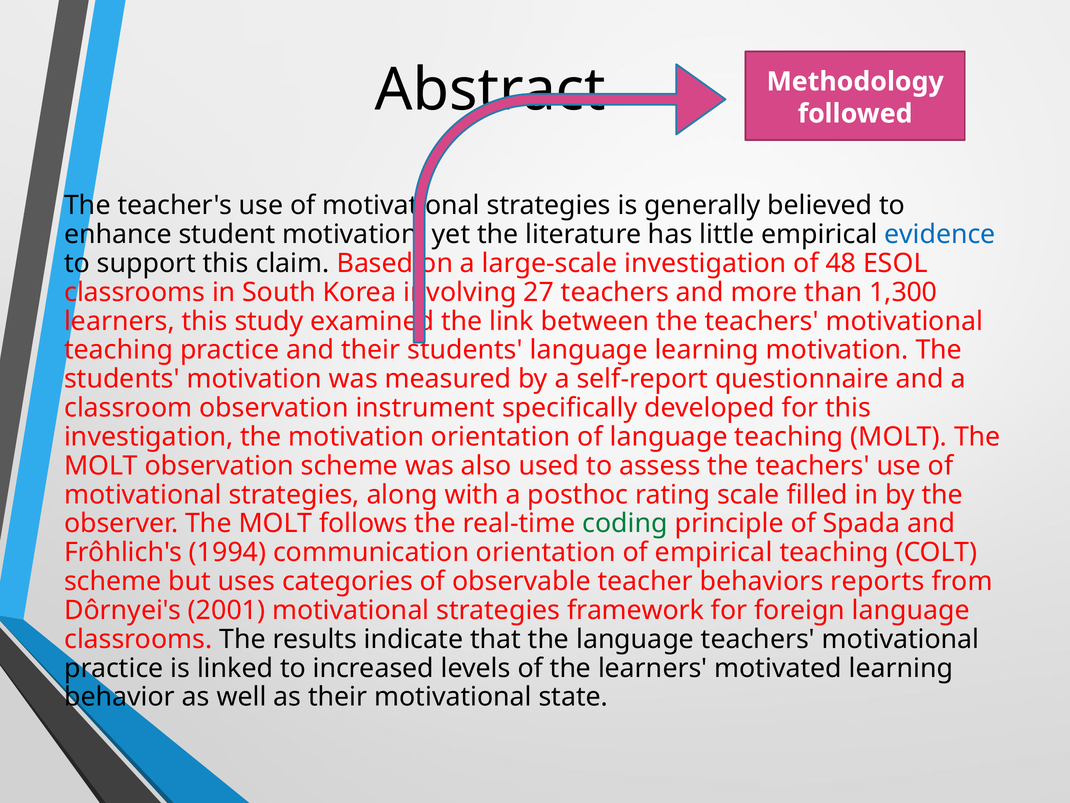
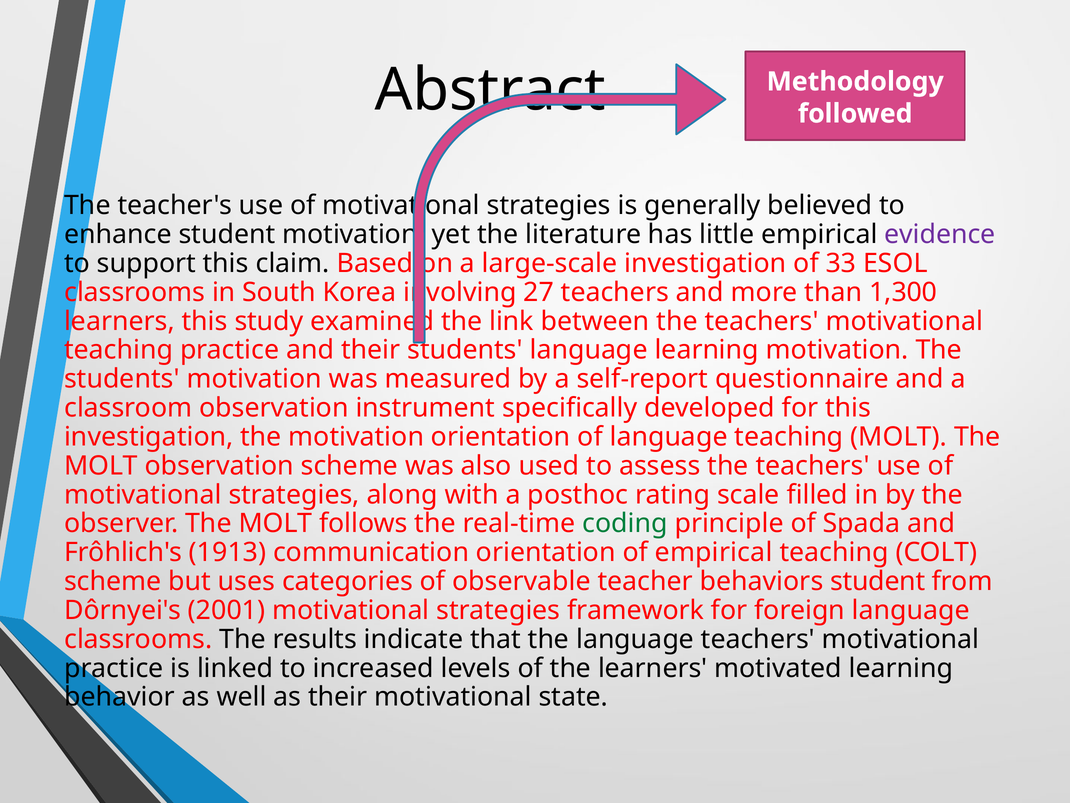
evidence colour: blue -> purple (940, 234)
48: 48 -> 33 (841, 263)
1994: 1994 -> 1913 (228, 552)
behaviors reports: reports -> student (878, 581)
